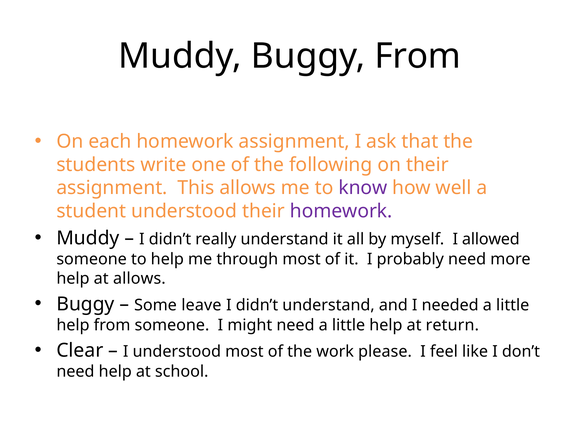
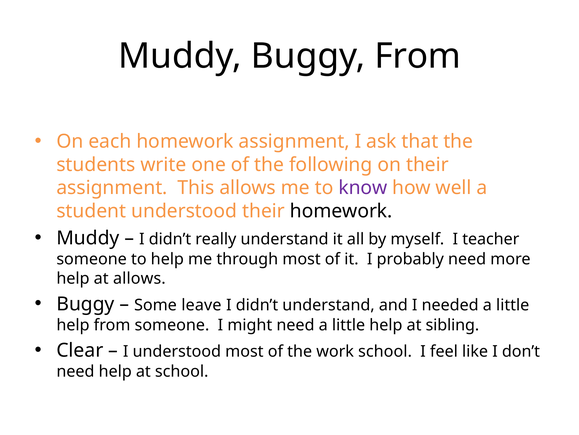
homework colour: purple -> black (341, 211)
allowed: allowed -> teacher (491, 239)
return: return -> sibling (452, 324)
work please: please -> school (385, 351)
